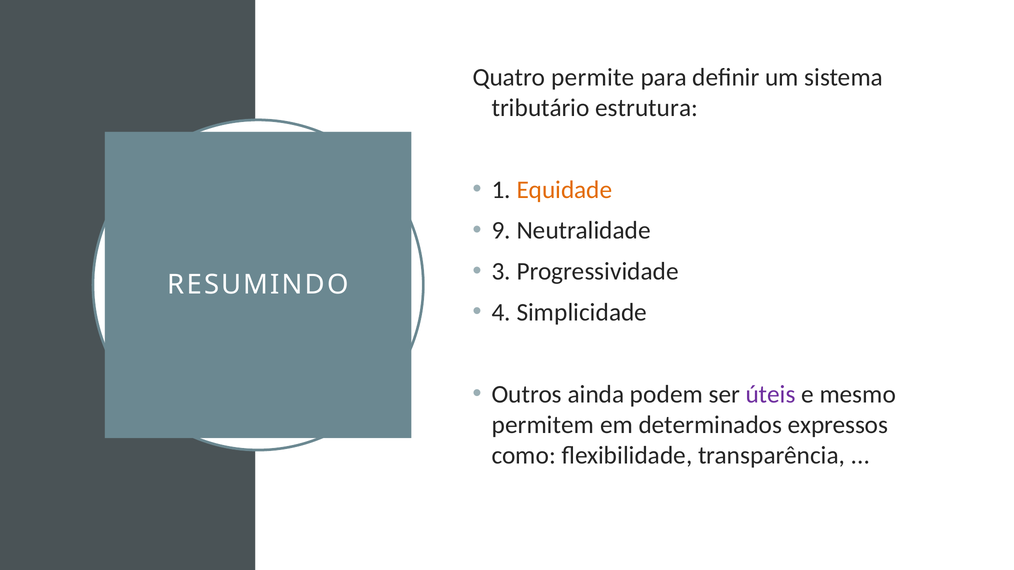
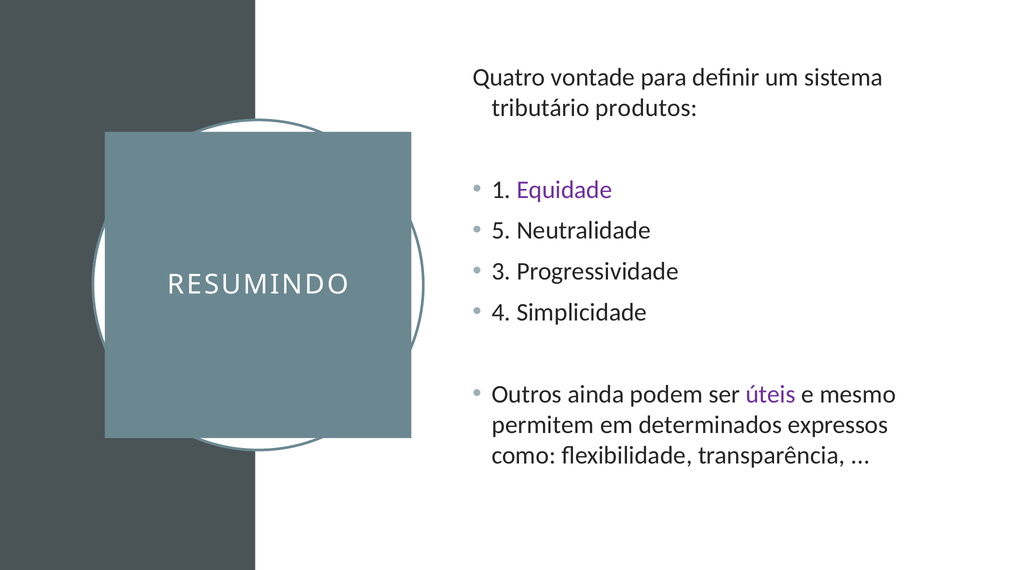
permite: permite -> vontade (593, 77)
estrutura: estrutura -> produtos (647, 108)
Equidade colour: orange -> purple (564, 190)
9: 9 -> 5 (501, 231)
